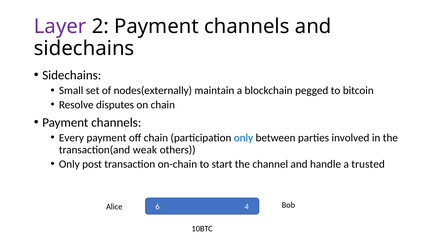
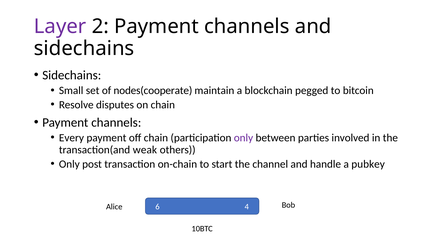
nodes(externally: nodes(externally -> nodes(cooperate (153, 91)
only colour: blue -> purple (244, 138)
trusted: trusted -> pubkey (368, 164)
